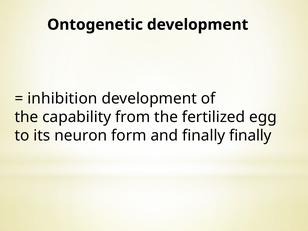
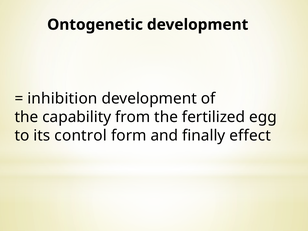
neuron: neuron -> control (81, 136)
finally finally: finally -> effect (250, 136)
